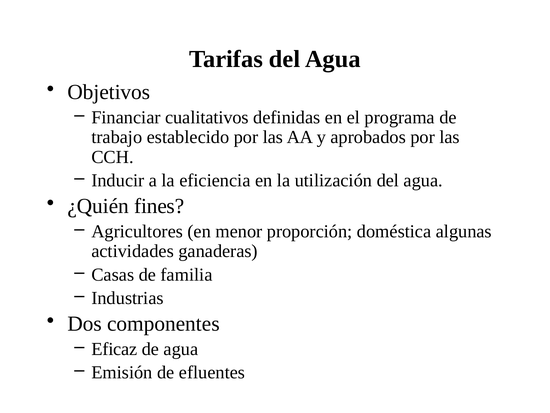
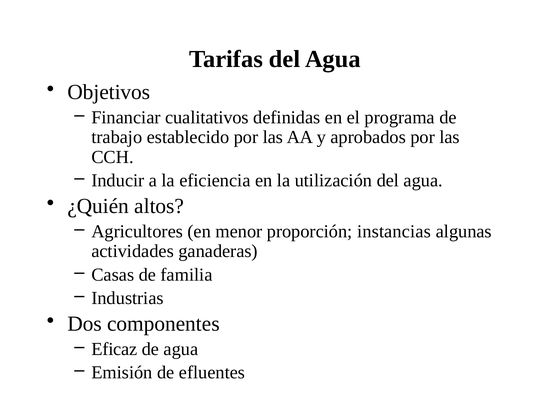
fines: fines -> altos (159, 206)
doméstica: doméstica -> instancias (394, 231)
